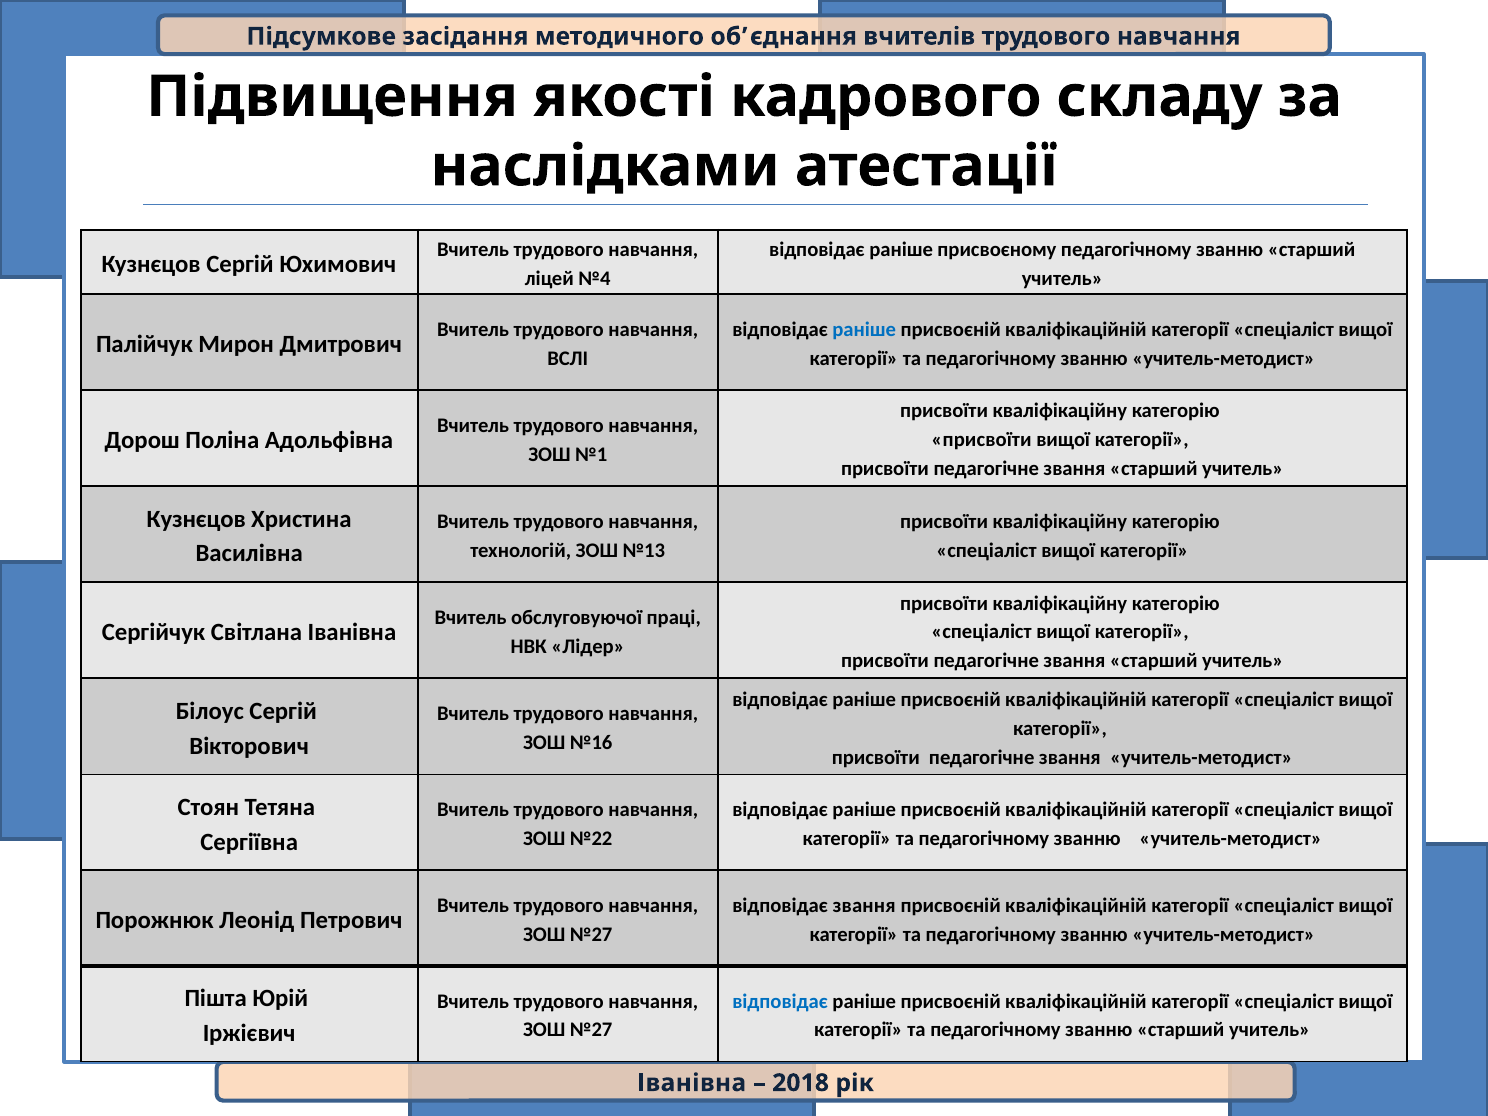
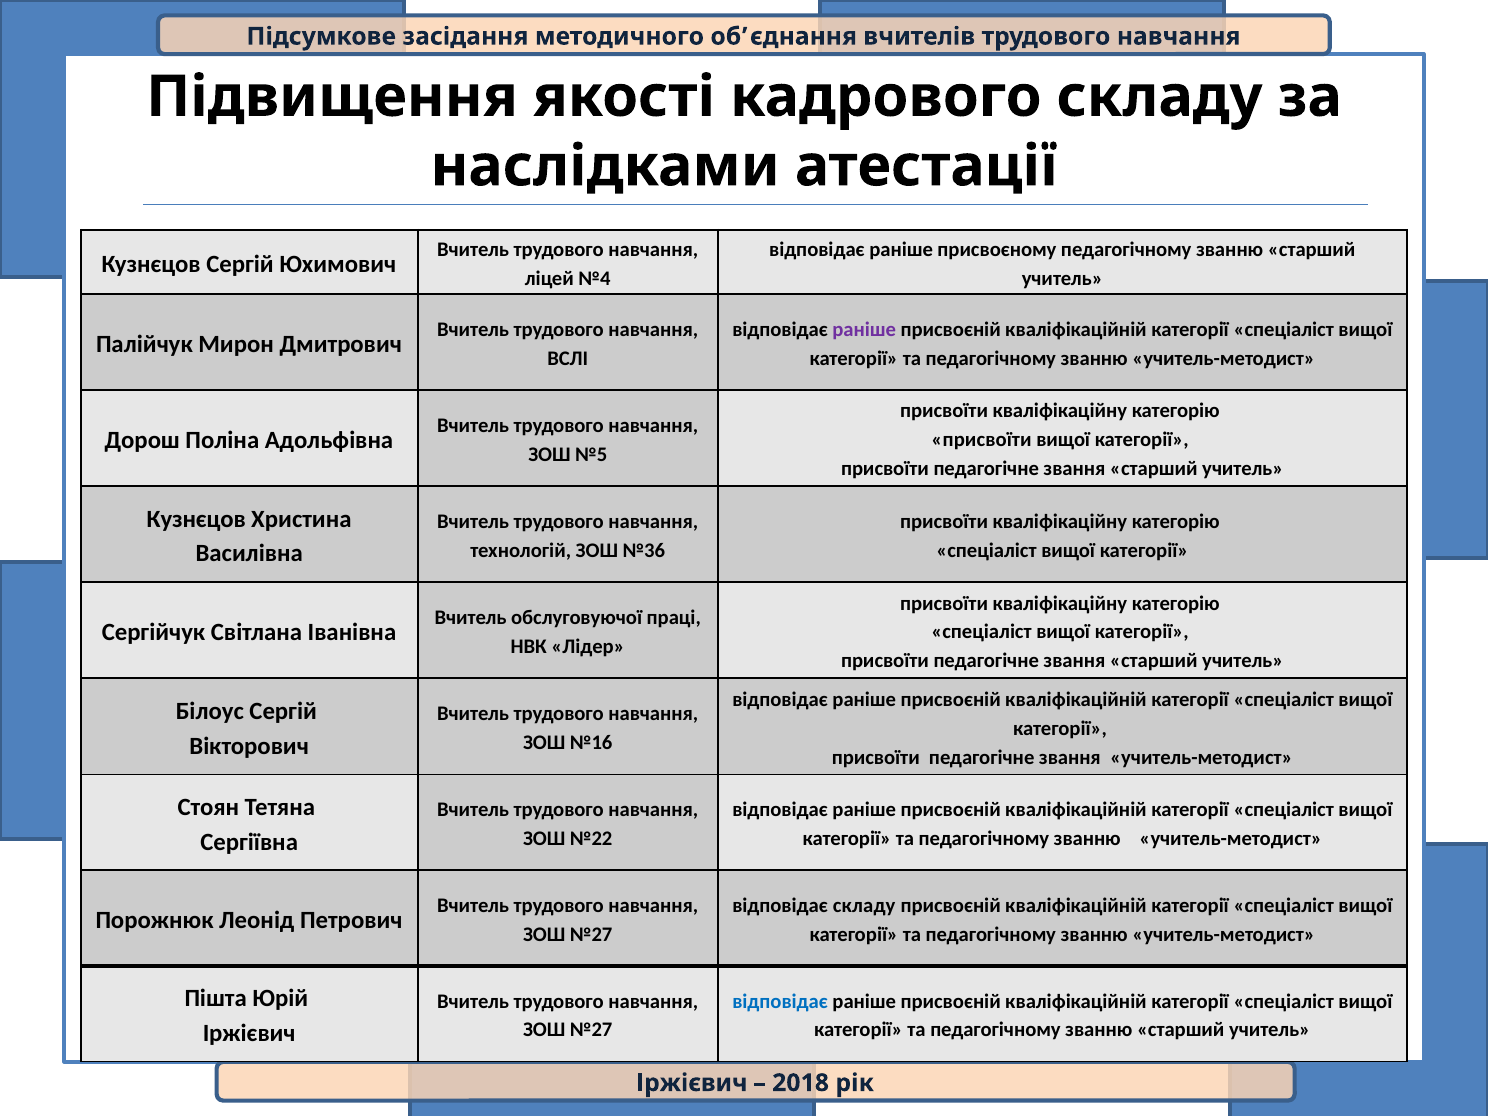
раніше colour: blue -> purple (864, 330)
№1: №1 -> №5 (591, 454)
№13: №13 -> №36 (644, 550)
відповідає звання: звання -> складу (864, 906)
Іванівна: Іванівна -> Іржієвич (692, 1083)
